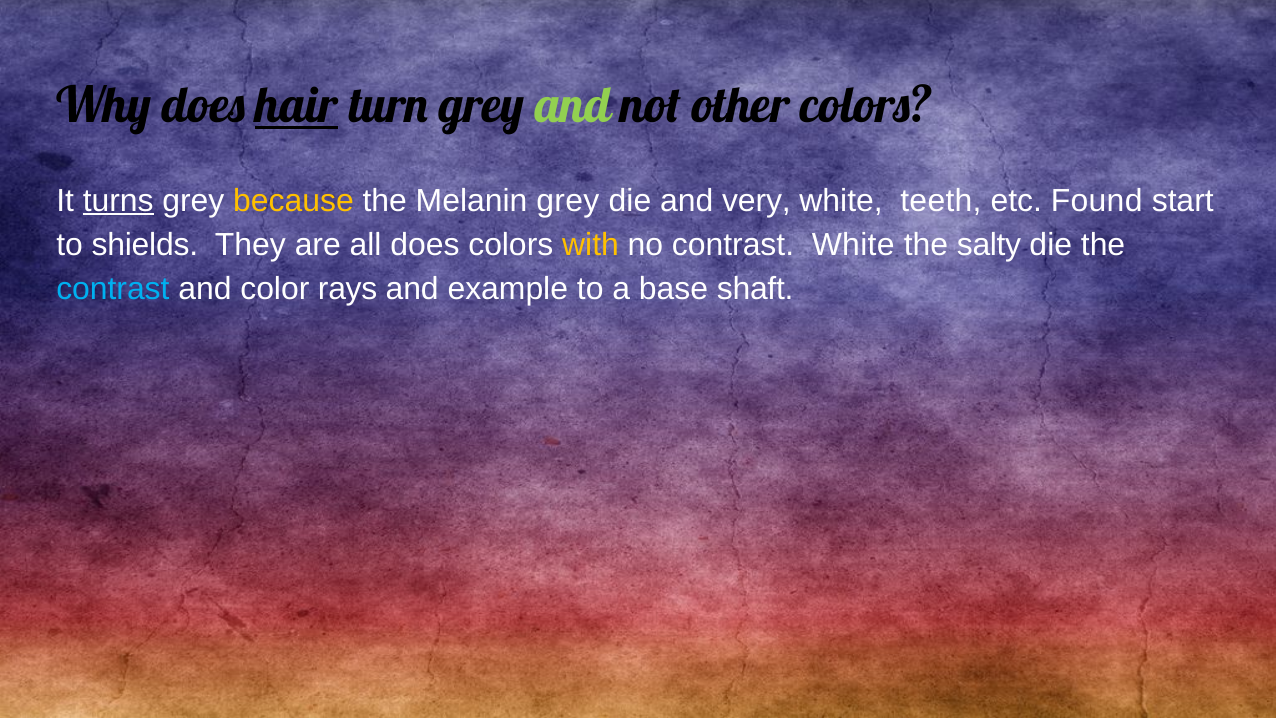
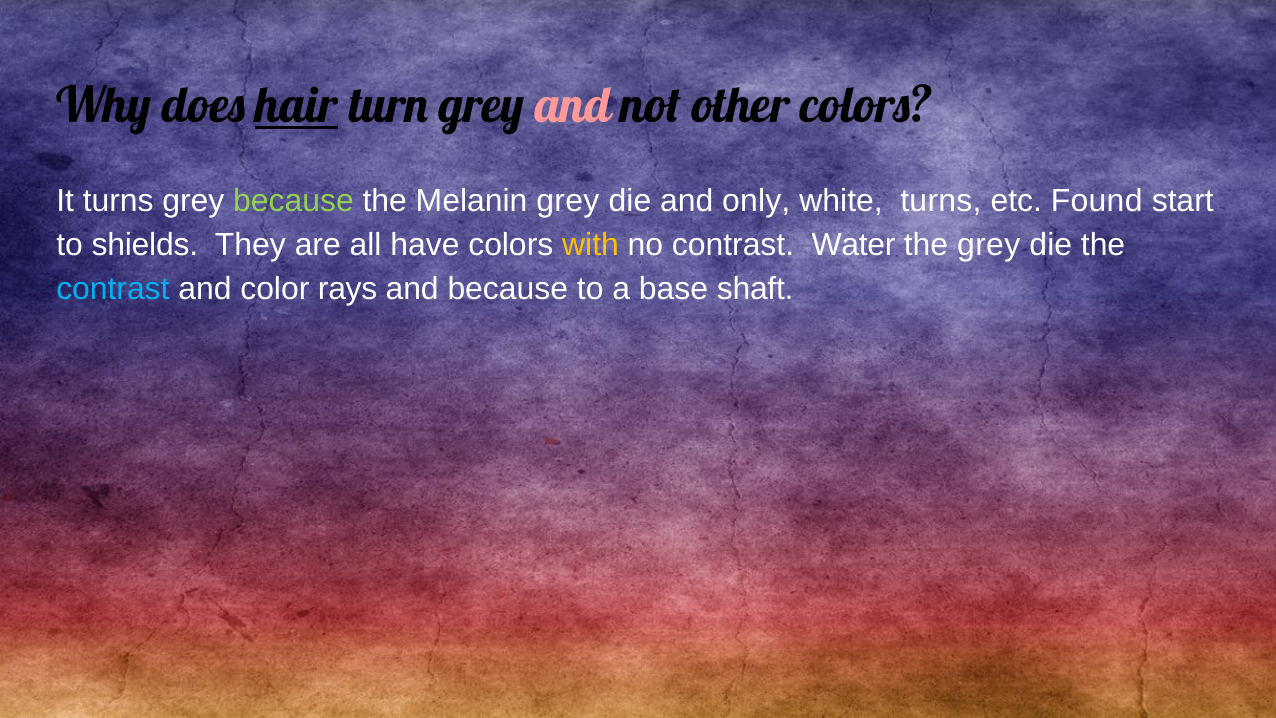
and colour: light green -> pink (573, 106)
turns underline: present -> none (118, 201)
because colour: yellow -> light green (293, 201)
very: very -> only (756, 201)
white teeth: teeth -> turns (941, 201)
all does: does -> have (425, 245)
contrast White: White -> Water (854, 245)
the salty: salty -> grey (989, 245)
and example: example -> because (508, 289)
